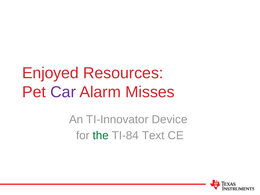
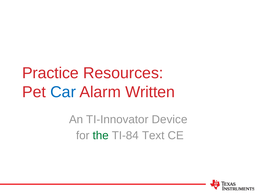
Enjoyed: Enjoyed -> Practice (50, 73)
Car colour: purple -> blue (63, 92)
Misses: Misses -> Written (150, 92)
